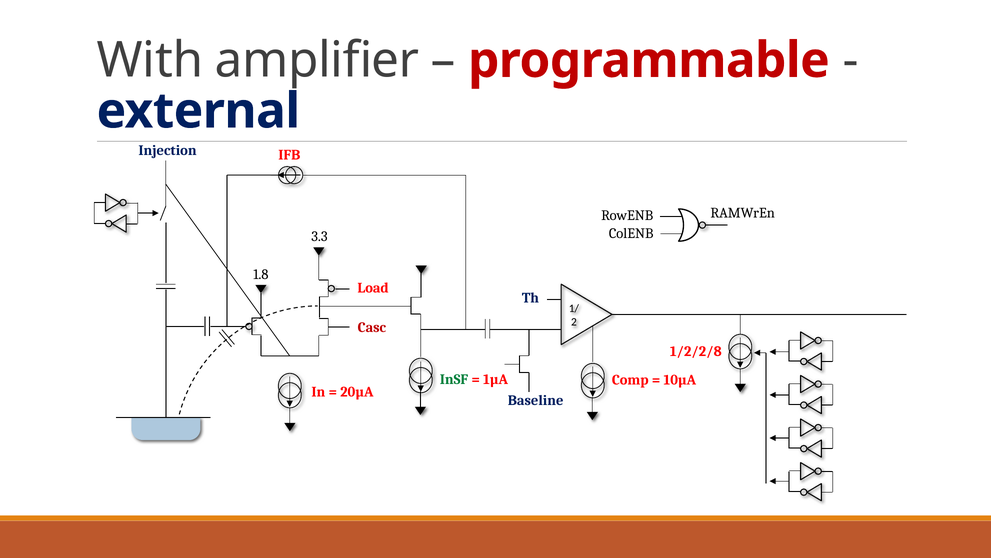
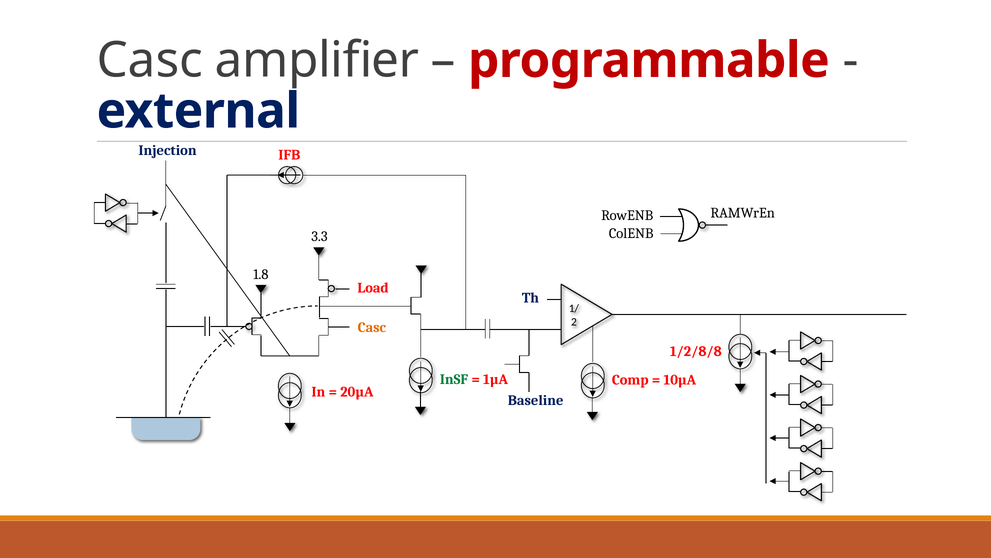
With: With -> Casc (150, 60)
Casc colour: red -> orange (372, 327)
1/2/2/8: 1/2/2/8 -> 1/2/8/8 (696, 351)
